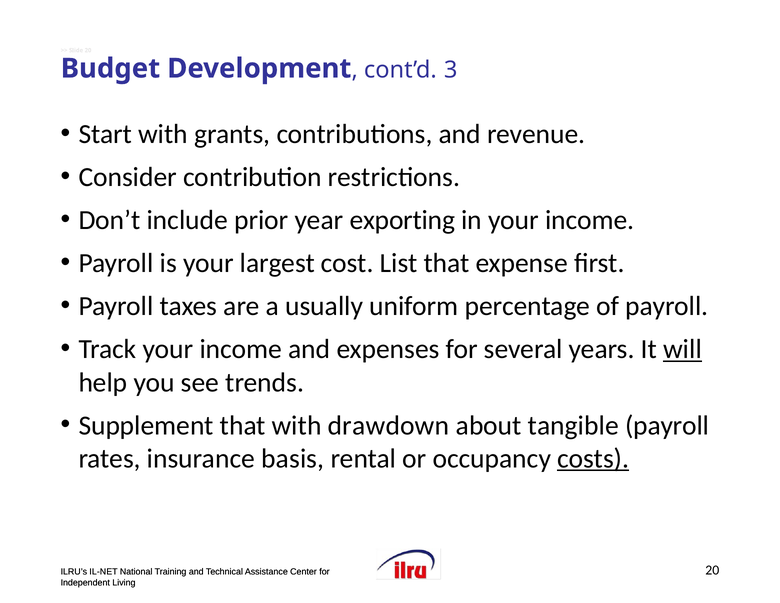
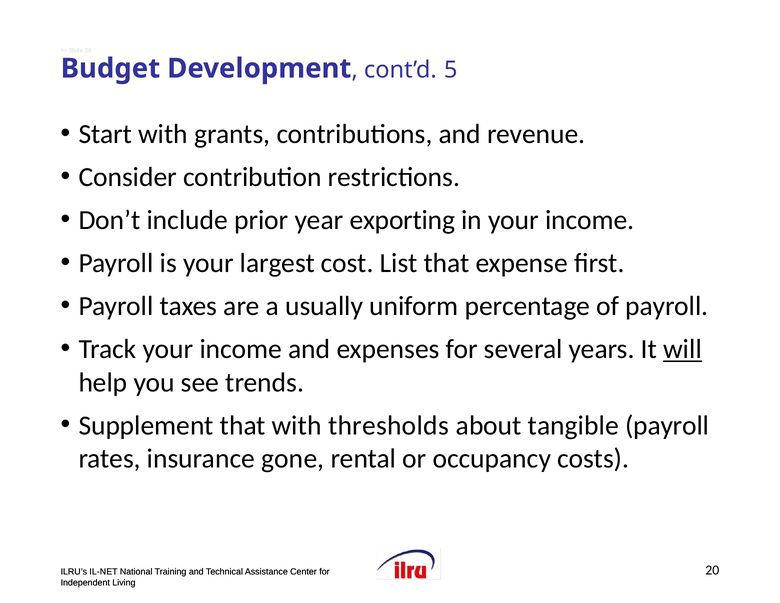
3: 3 -> 5 (451, 70)
drawdown: drawdown -> thresholds (388, 425)
basis: basis -> gone (293, 458)
costs underline: present -> none (593, 458)
